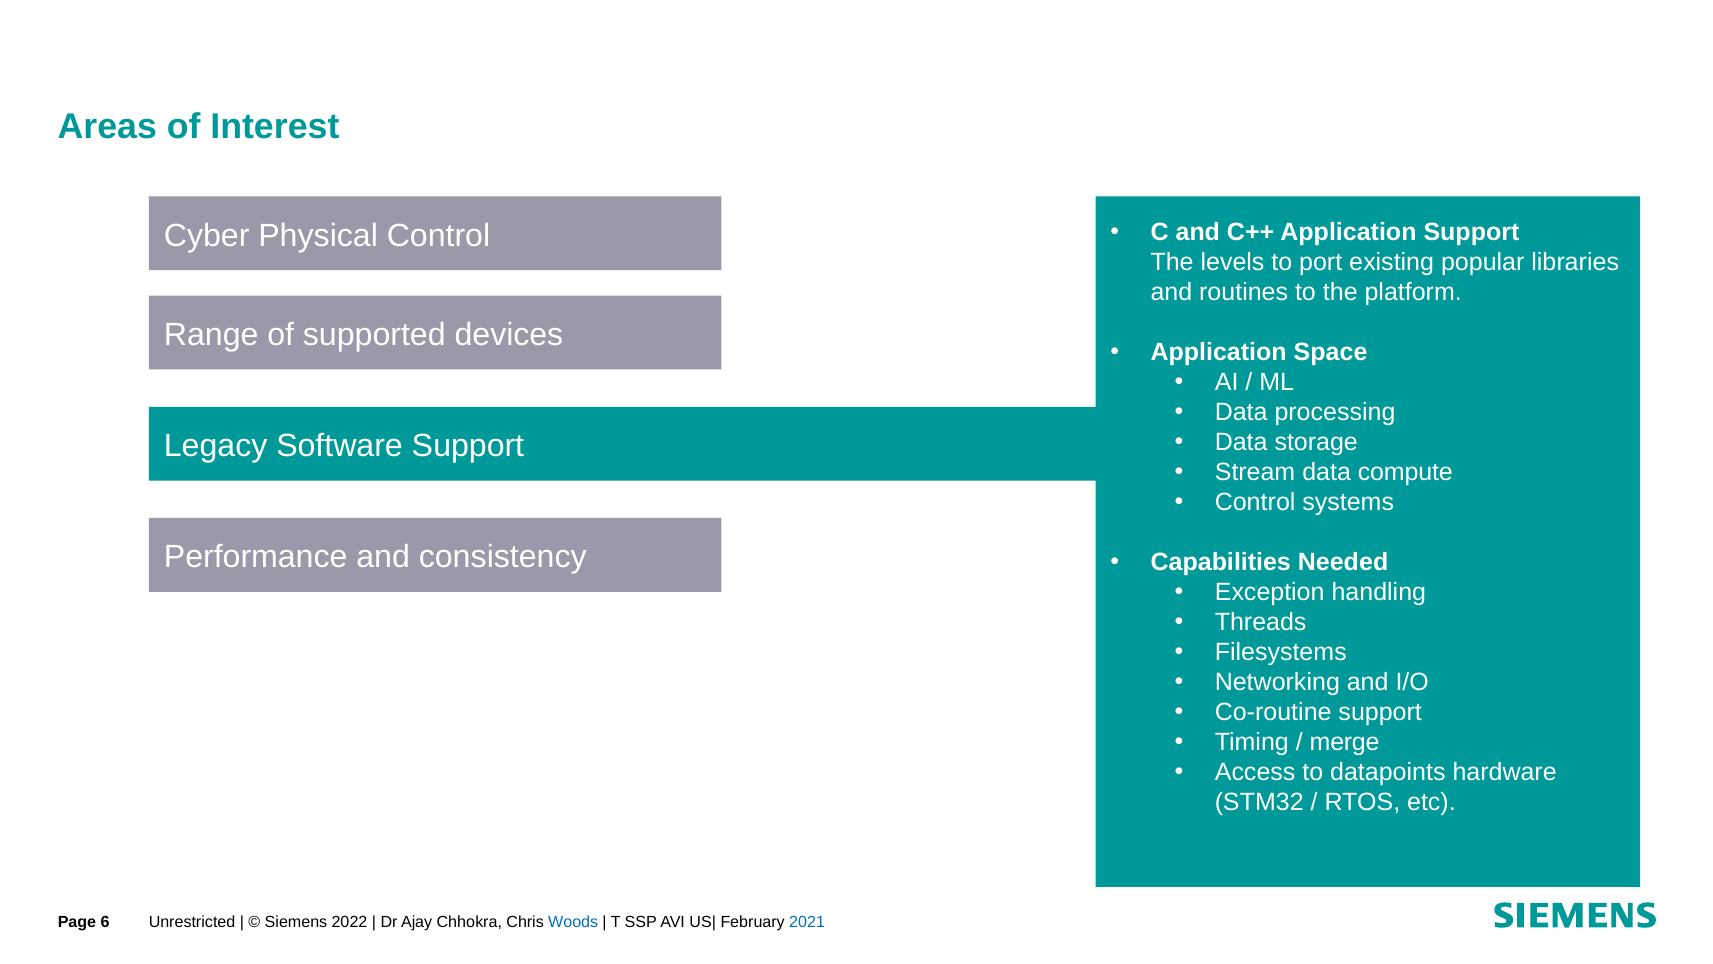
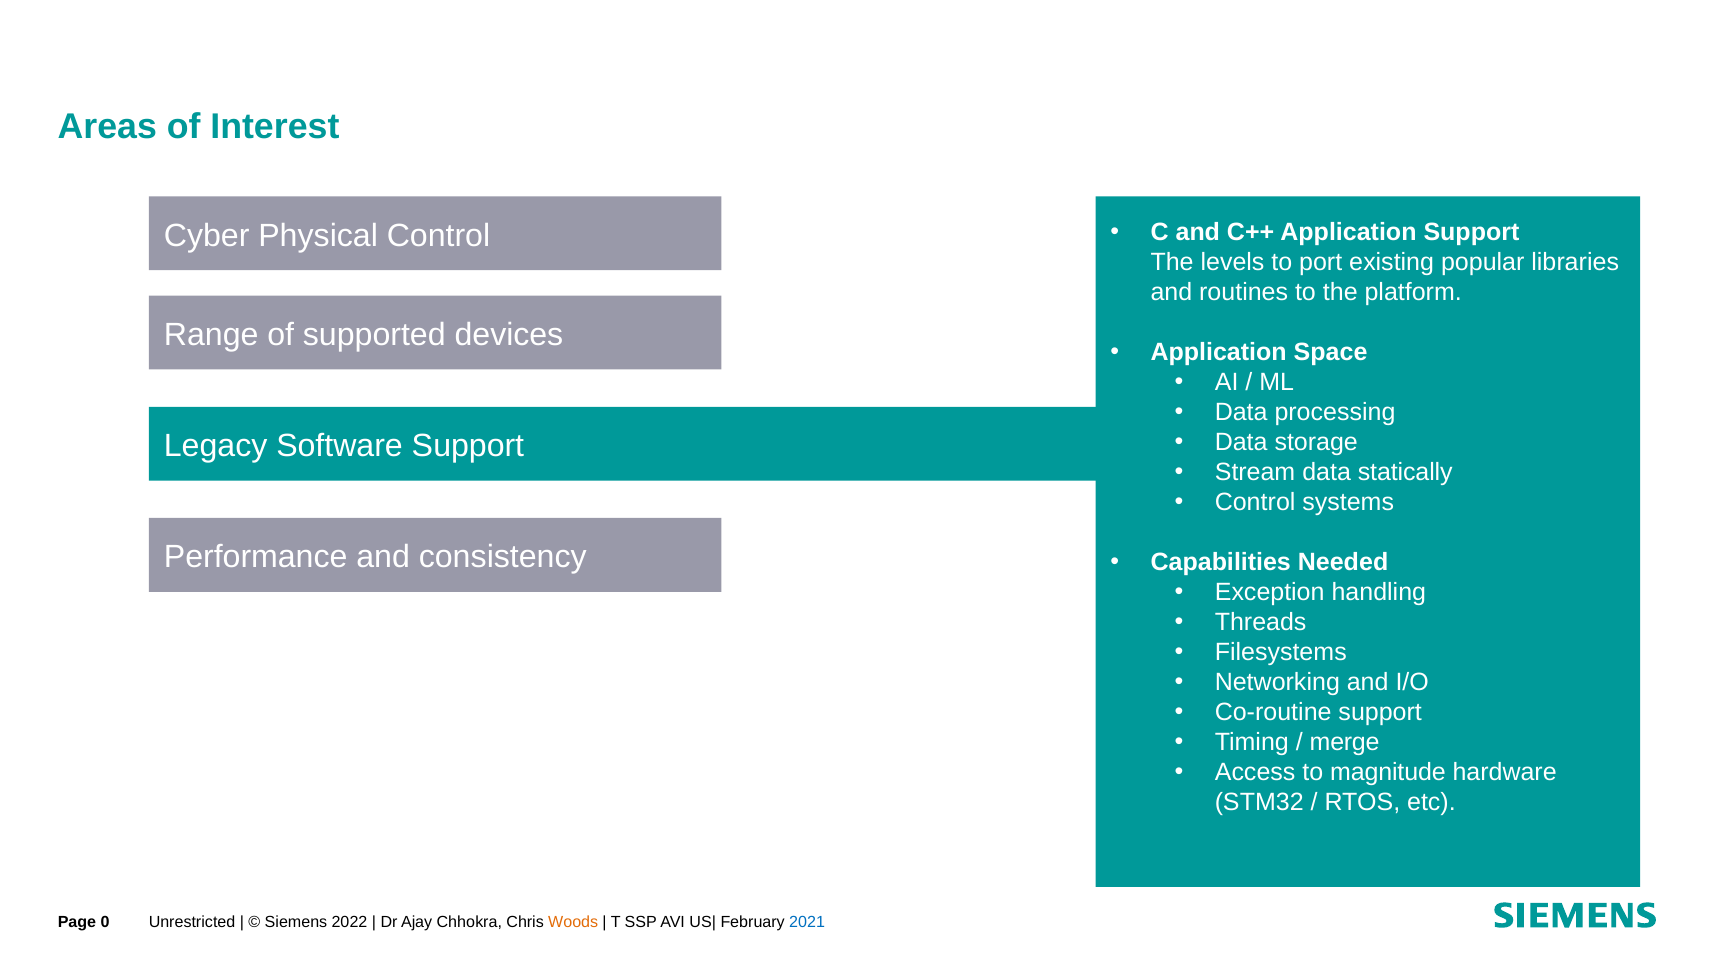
compute: compute -> statically (1405, 472)
datapoints: datapoints -> magnitude (1388, 772)
6: 6 -> 0 (105, 922)
Woods colour: blue -> orange (573, 922)
